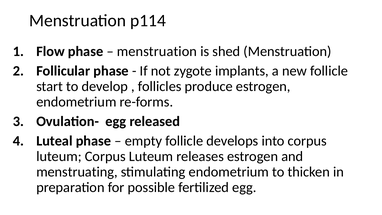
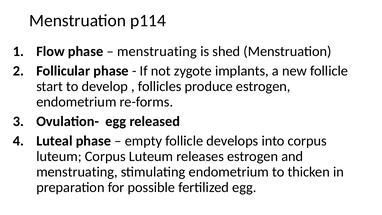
menstruation: menstruation -> menstruating (157, 51)
